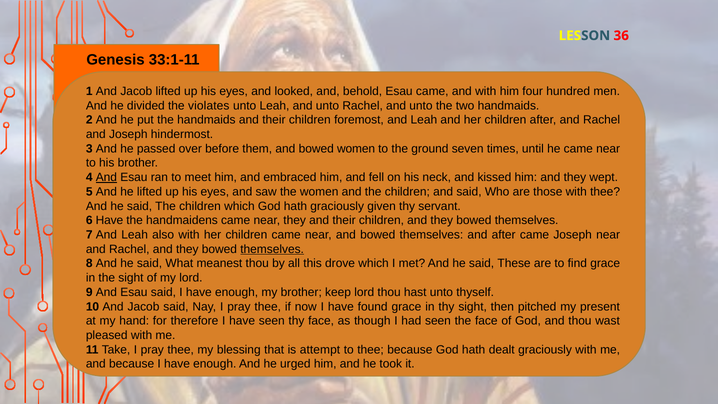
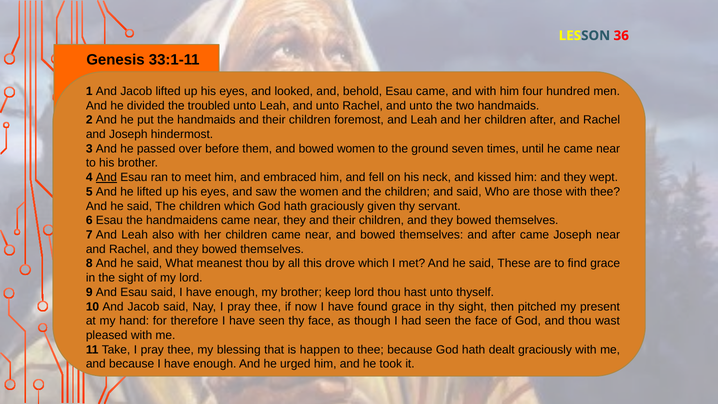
violates: violates -> troubled (209, 106)
6 Have: Have -> Esau (109, 220)
themselves underline: present -> none (272, 249)
attempt: attempt -> happen (320, 350)
